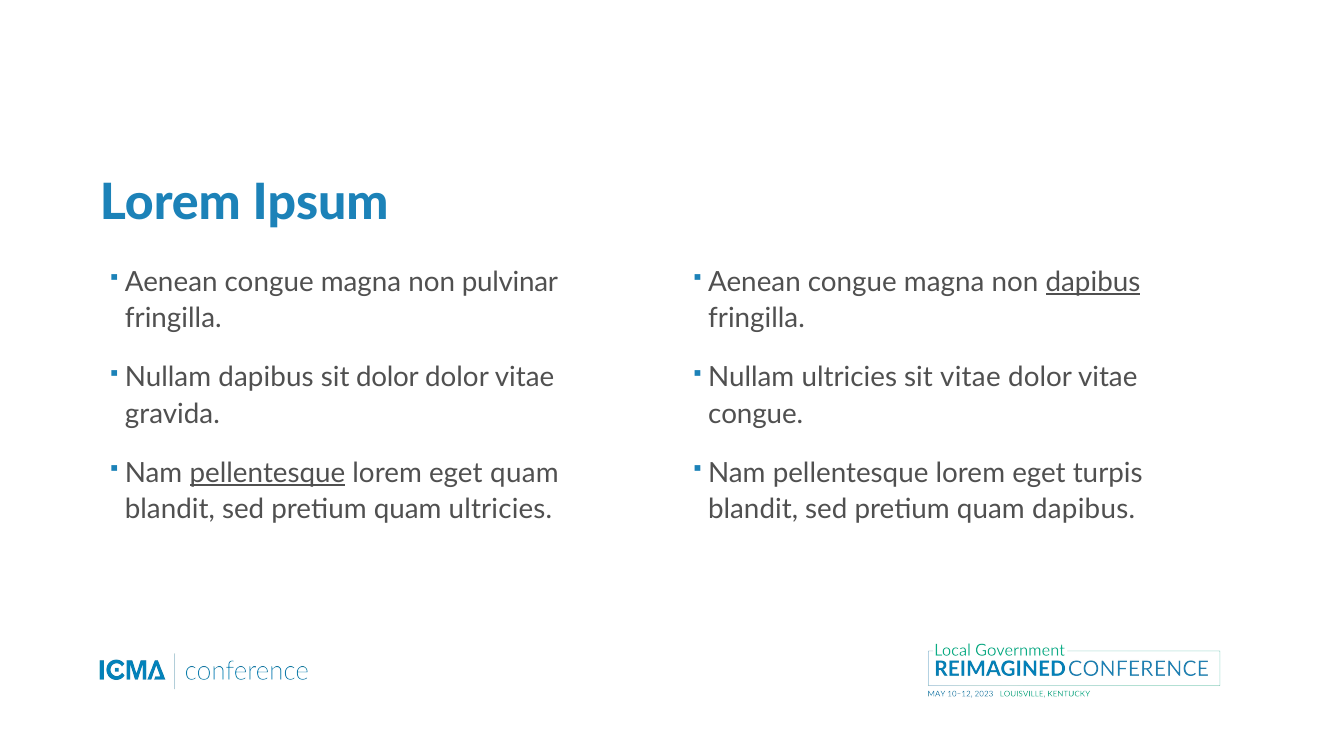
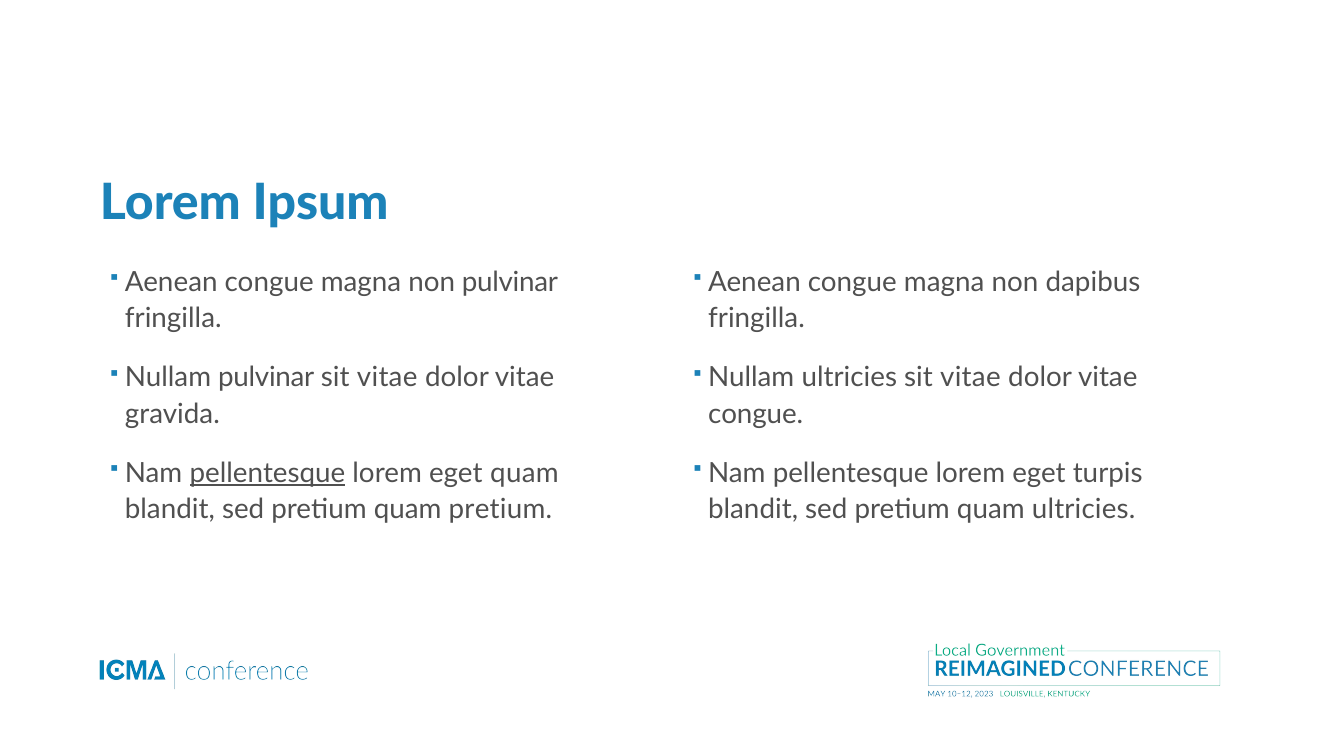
dapibus underline: present -> none (1093, 282)
Nullam dapibus: dapibus -> pulvinar (266, 377)
dolor: dolor -> vitae (387, 377)
quam ultricies: ultricies -> pretium (500, 510)
quam dapibus: dapibus -> ultricies (1084, 510)
